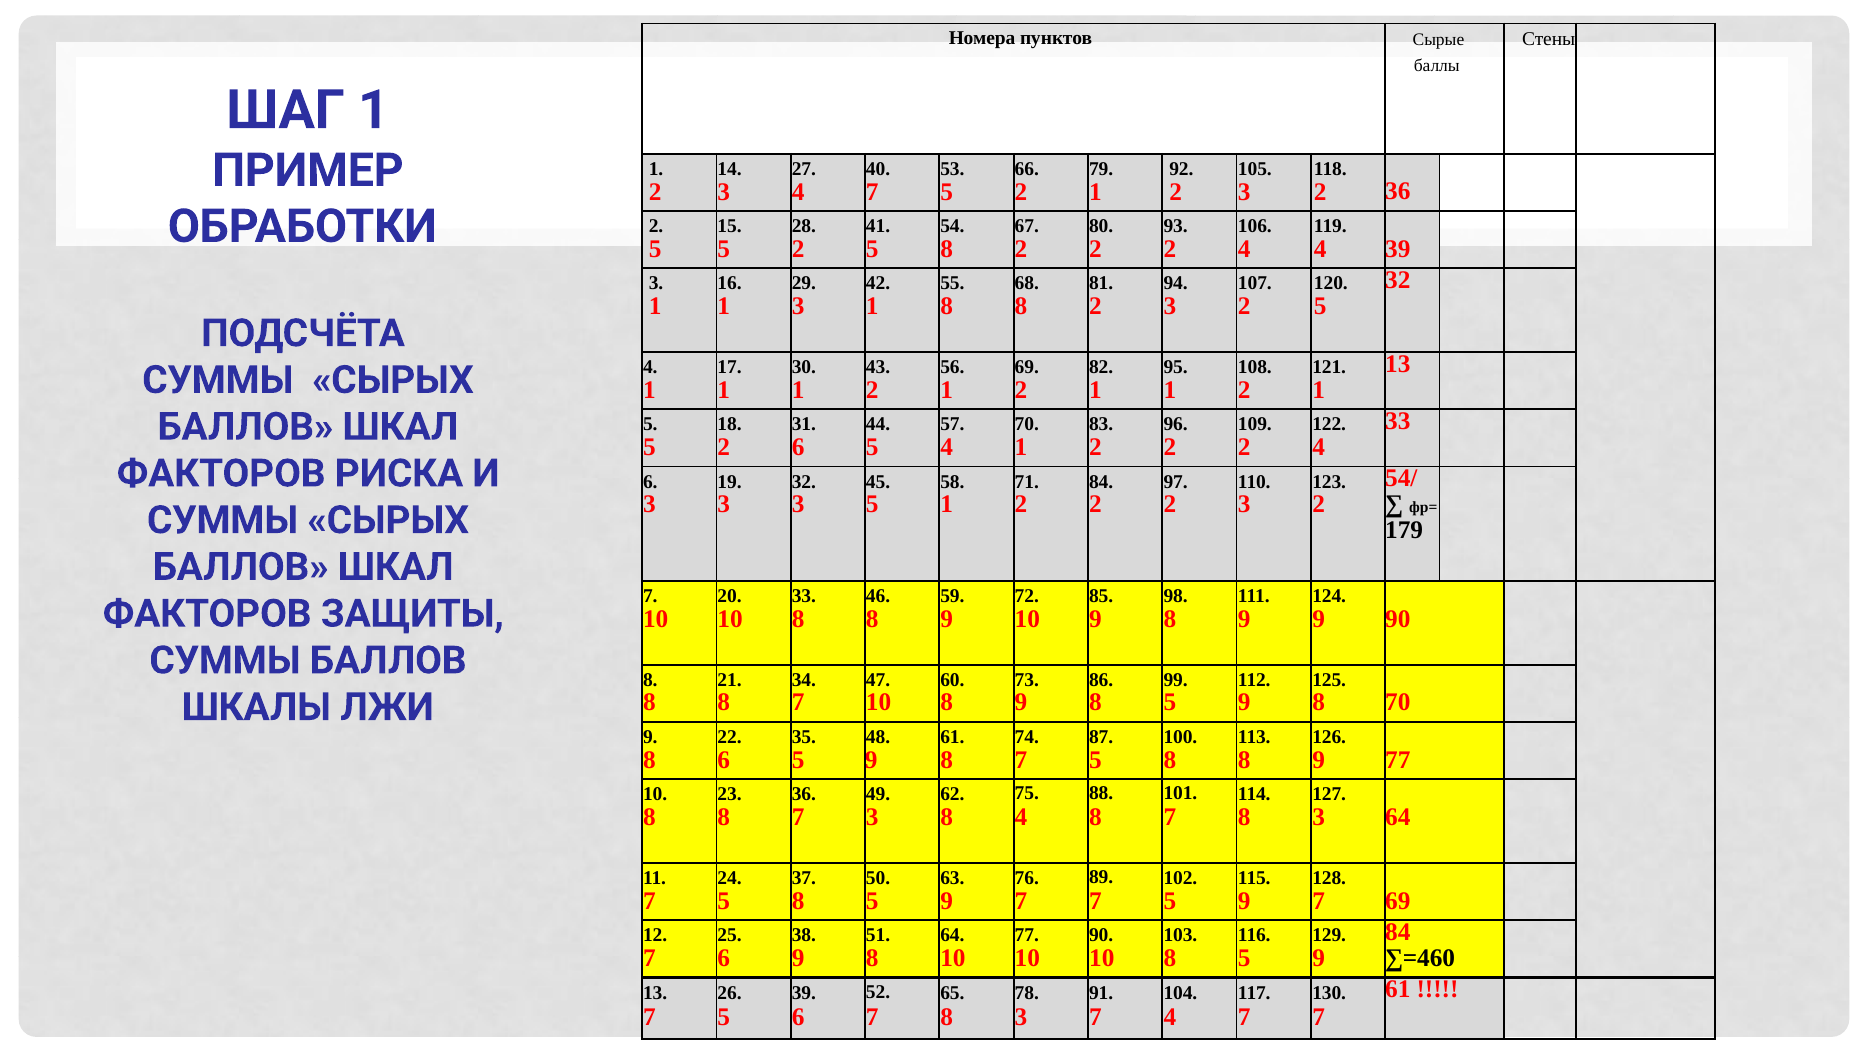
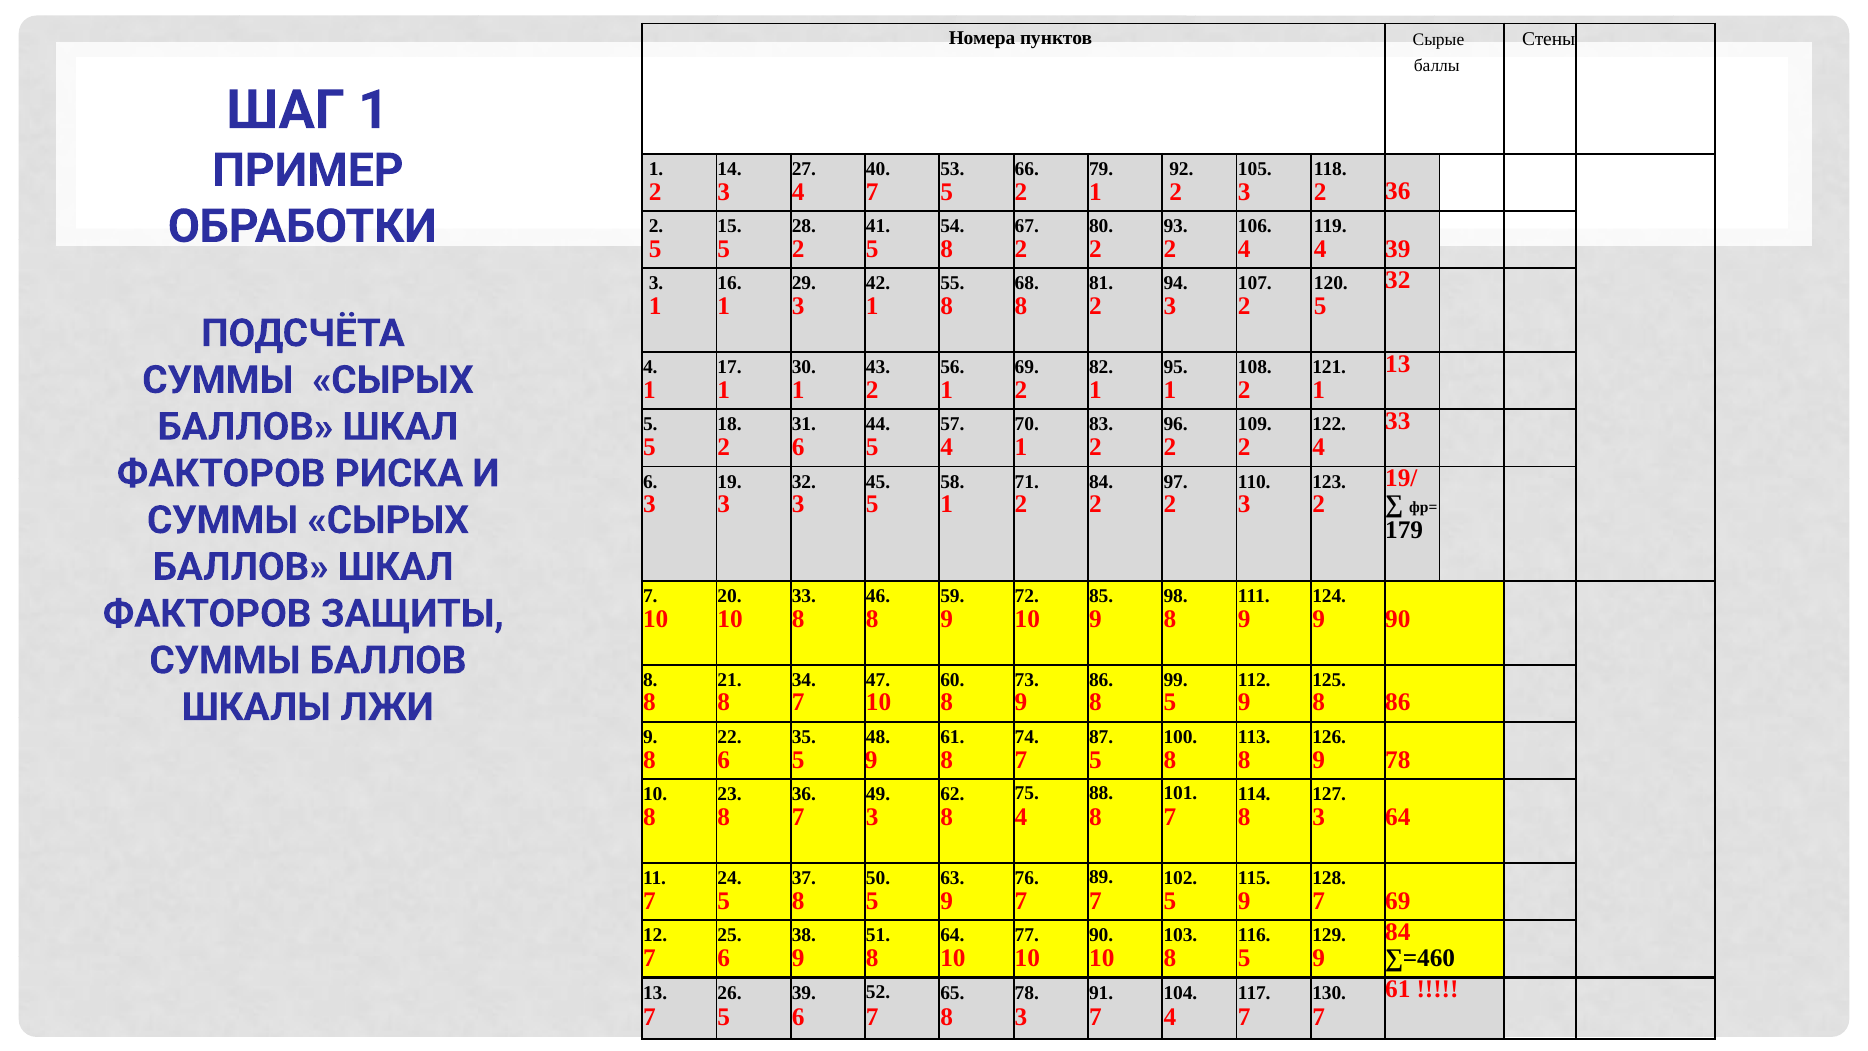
54/: 54/ -> 19/ (1401, 478)
8 70: 70 -> 86 (1398, 702)
9 77: 77 -> 78 (1398, 759)
